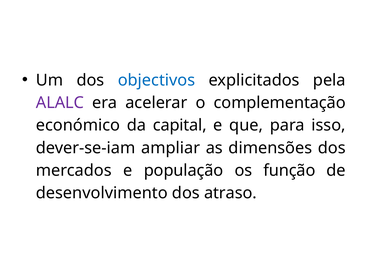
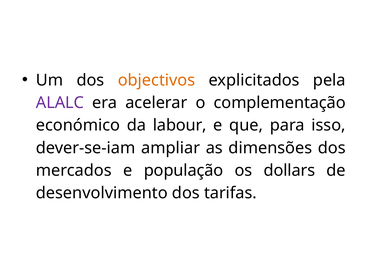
objectivos colour: blue -> orange (156, 80)
capital: capital -> labour (180, 125)
função: função -> dollars (289, 171)
atraso: atraso -> tarifas (230, 193)
